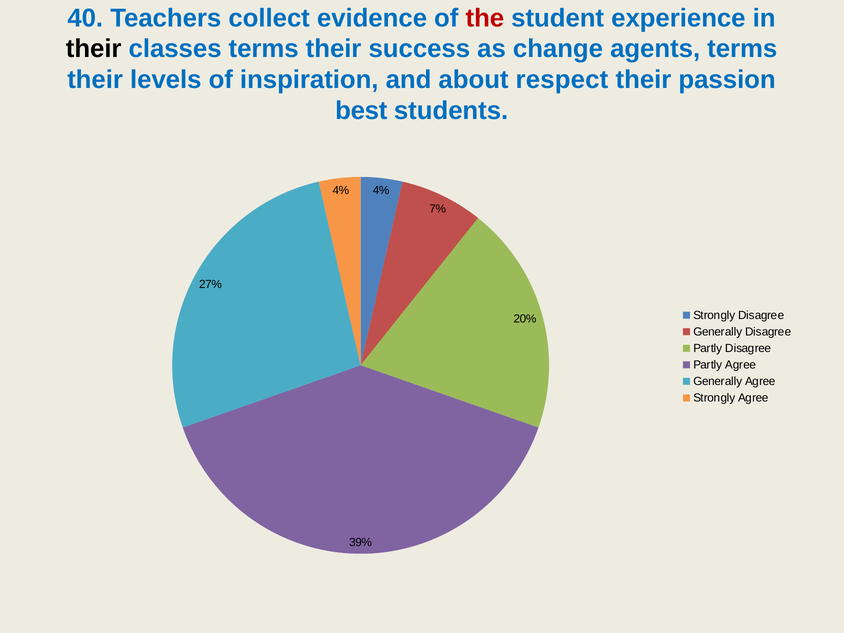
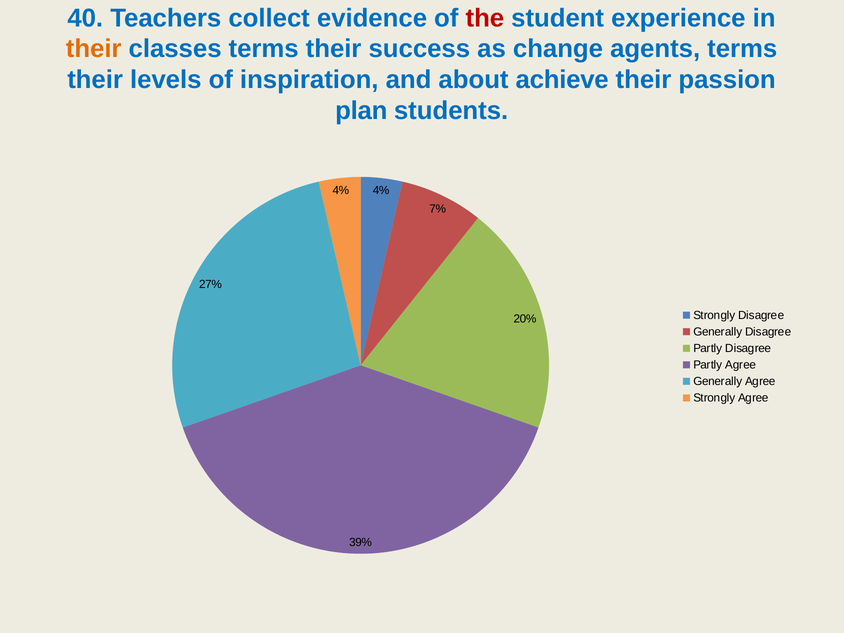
their colour: black -> orange (94, 49)
respect: respect -> achieve (562, 80)
best: best -> plan (361, 111)
